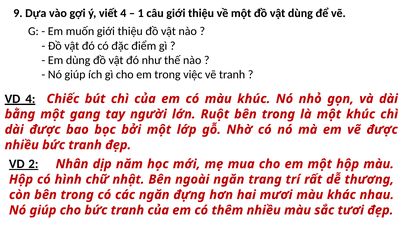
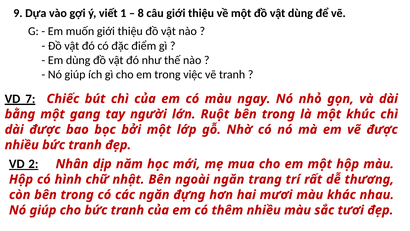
viết 4: 4 -> 1 (123, 13)
1: 1 -> 8 (141, 13)
VD 4: 4 -> 7 (30, 99)
màu khúc: khúc -> ngay (254, 99)
